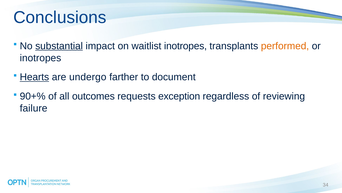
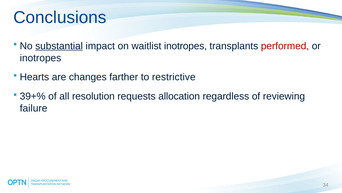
performed colour: orange -> red (285, 46)
Hearts underline: present -> none (34, 77)
undergo: undergo -> changes (88, 77)
document: document -> restrictive (174, 77)
90+%: 90+% -> 39+% (33, 96)
outcomes: outcomes -> resolution (93, 96)
exception: exception -> allocation (179, 96)
